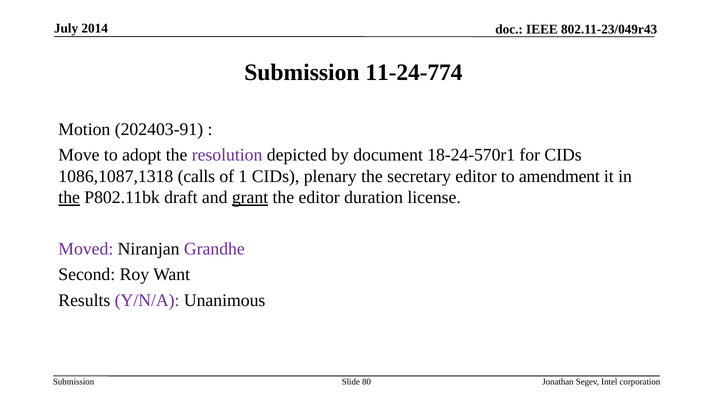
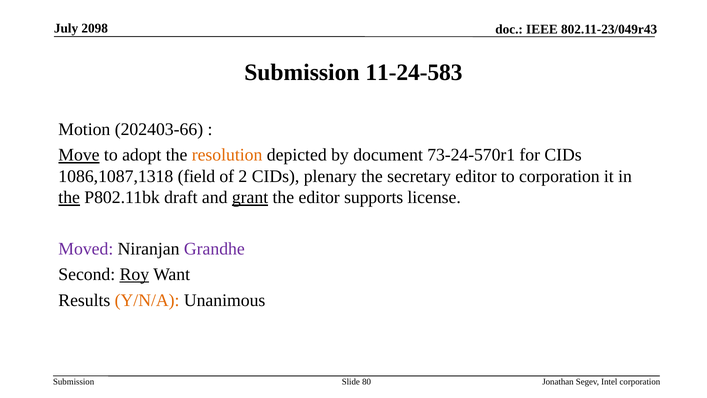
2014: 2014 -> 2098 (95, 28)
11-24-774: 11-24-774 -> 11-24-583 (414, 72)
202403-91: 202403-91 -> 202403-66 (159, 129)
Move underline: none -> present (79, 155)
resolution colour: purple -> orange (227, 155)
18-24-570r1: 18-24-570r1 -> 73-24-570r1 (471, 155)
calls: calls -> field (196, 176)
1: 1 -> 2 (243, 176)
to amendment: amendment -> corporation (559, 176)
duration: duration -> supports (374, 197)
Roy underline: none -> present (134, 274)
Y/N/A colour: purple -> orange (147, 300)
